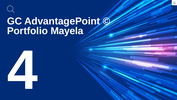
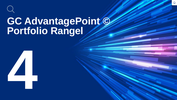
Mayela: Mayela -> Rangel (67, 31)
